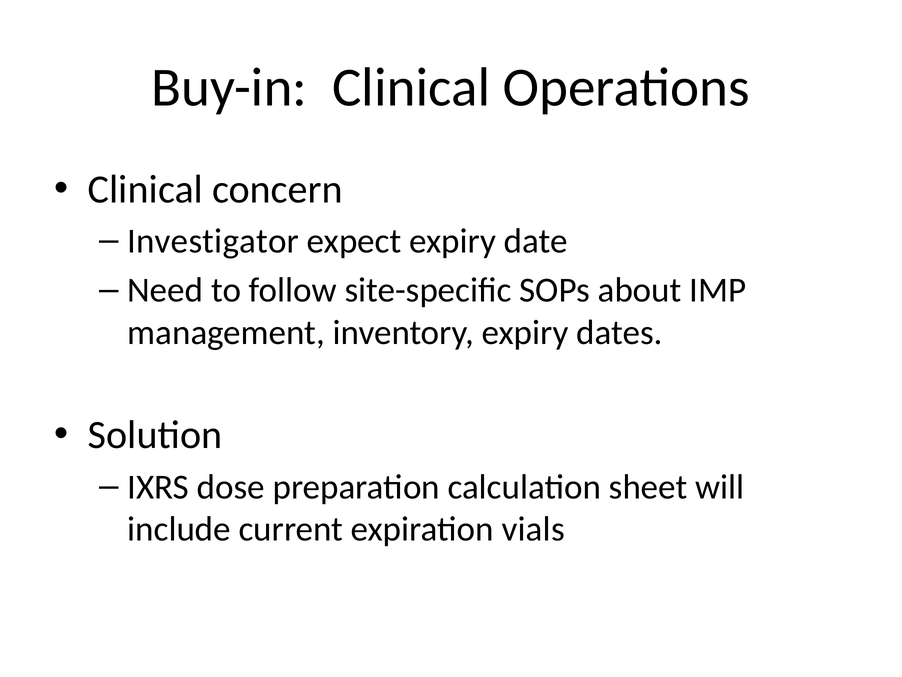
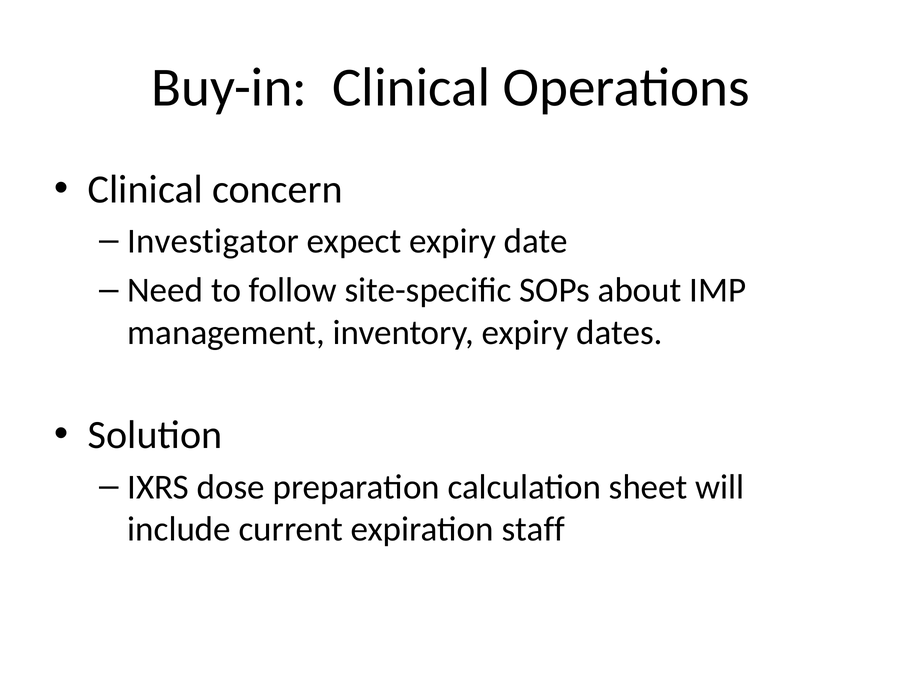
vials: vials -> staff (533, 529)
